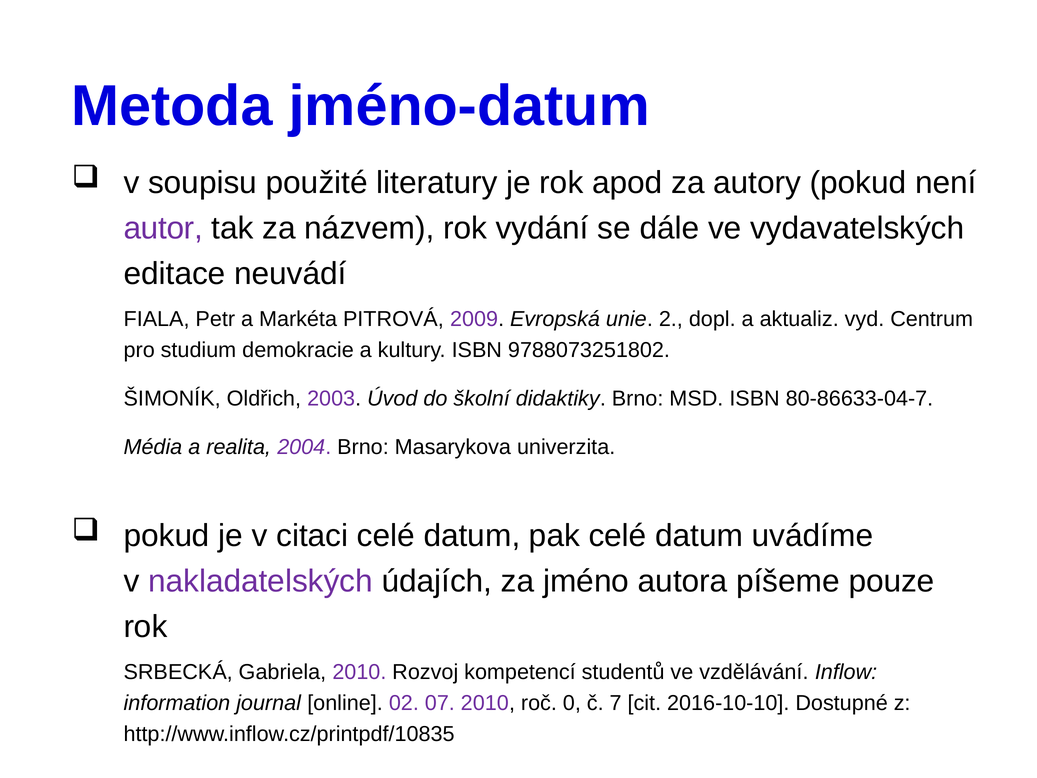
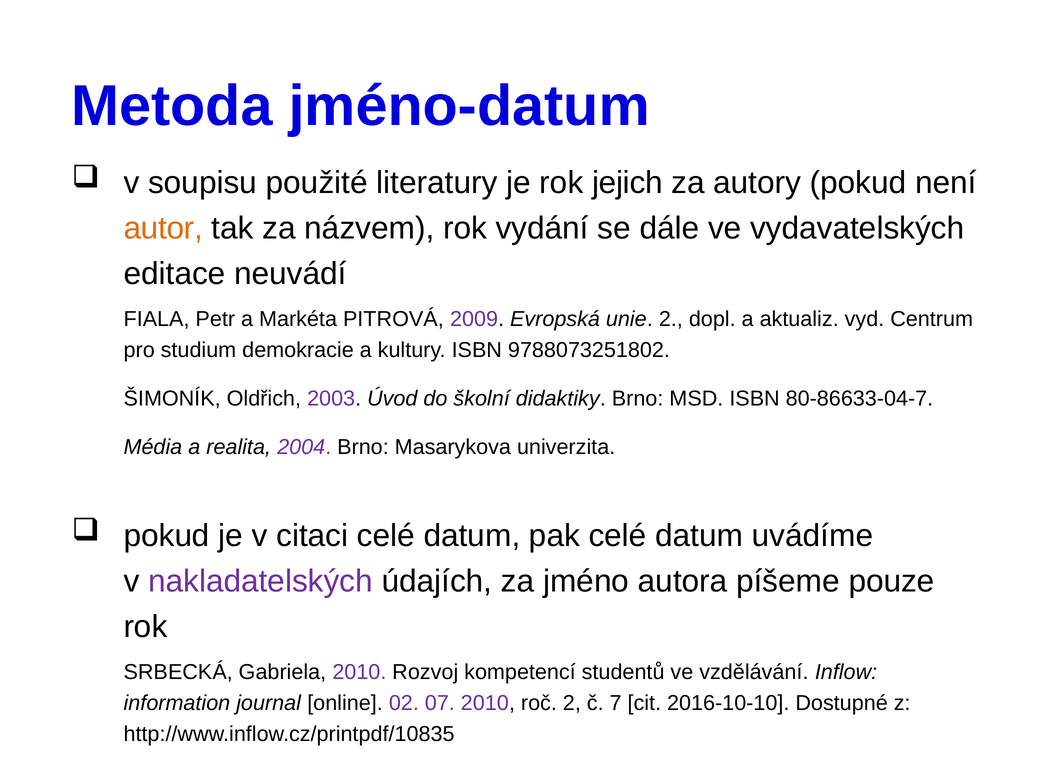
apod: apod -> jejich (627, 182)
autor colour: purple -> orange (163, 228)
roč 0: 0 -> 2 (572, 703)
